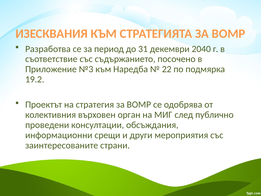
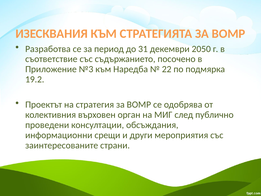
2040: 2040 -> 2050 (201, 49)
